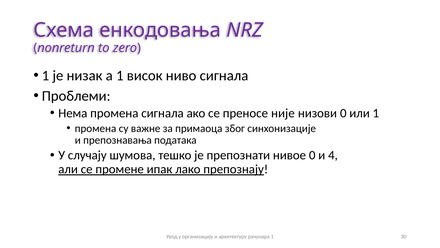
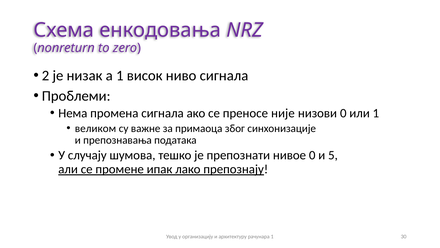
1: 1 -> 2 (46, 75)
промена: промена -> великом (96, 128)
4: 4 -> 5 (333, 155)
